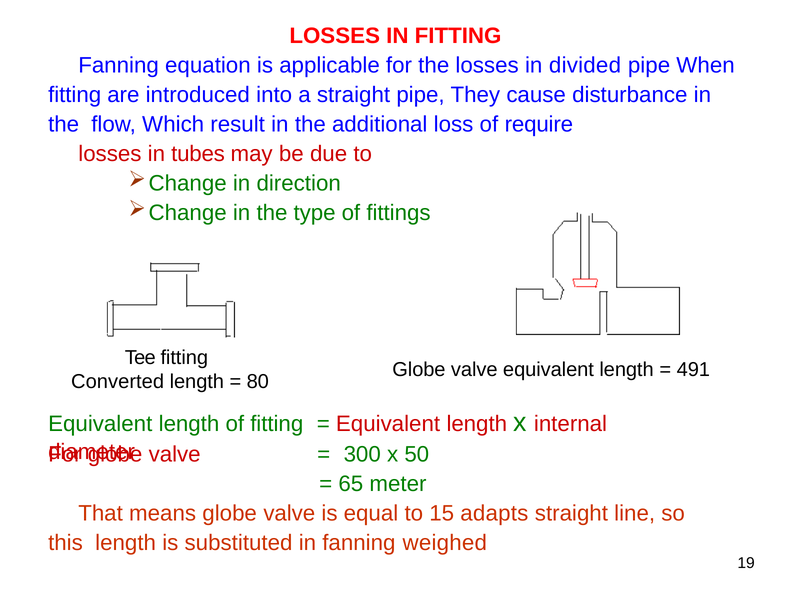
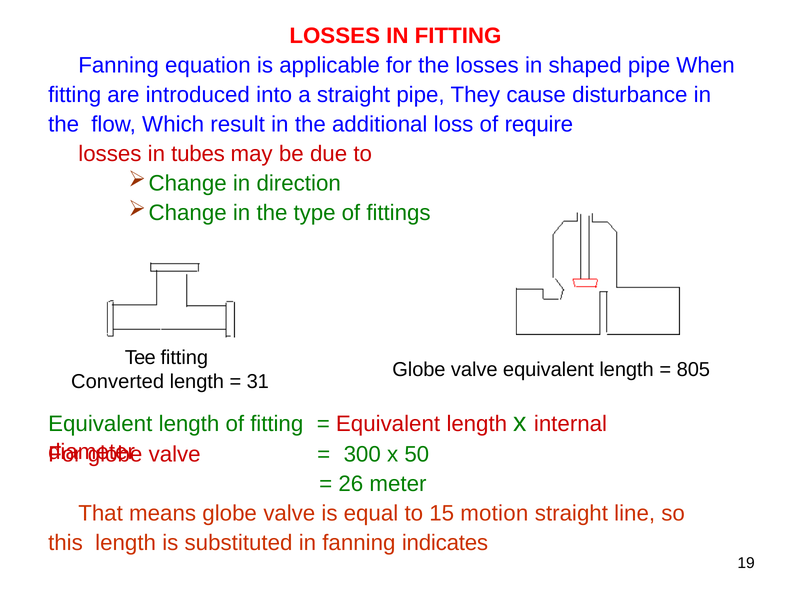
divided: divided -> shaped (585, 65)
491: 491 -> 805 (693, 369)
80: 80 -> 31 (258, 381)
65: 65 -> 26 (351, 483)
adapts: adapts -> motion (494, 513)
weighed: weighed -> indicates (445, 542)
